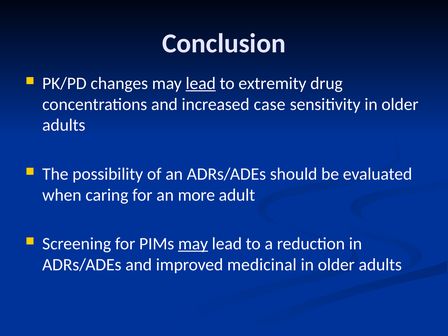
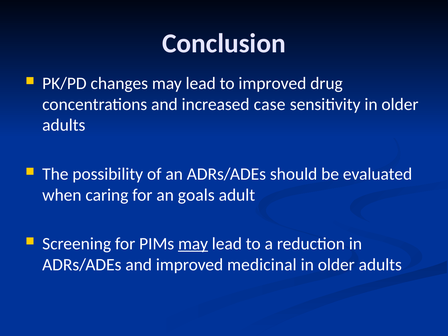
lead underline: present -> none (201, 83)
to extremity: extremity -> improved (272, 83)
more: more -> goals (196, 195)
